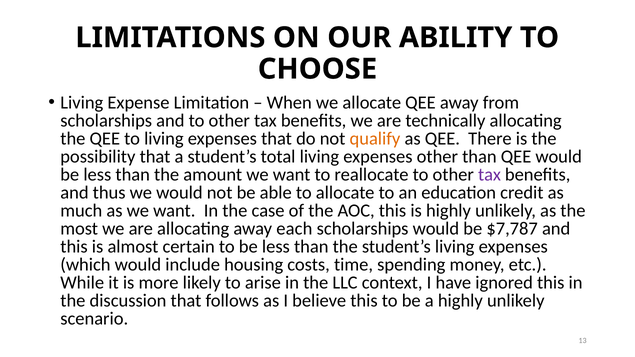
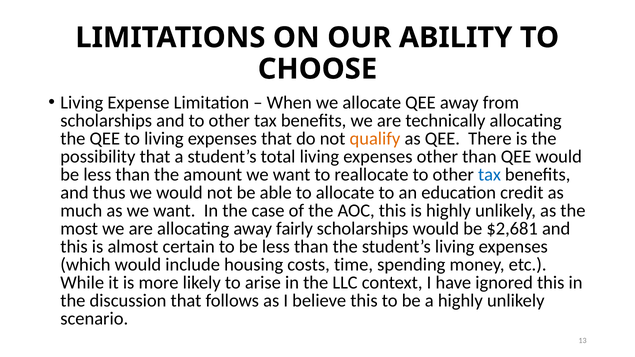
tax colour: purple -> blue (489, 175)
each: each -> fairly (294, 229)
$7,787: $7,787 -> $2,681 (512, 229)
